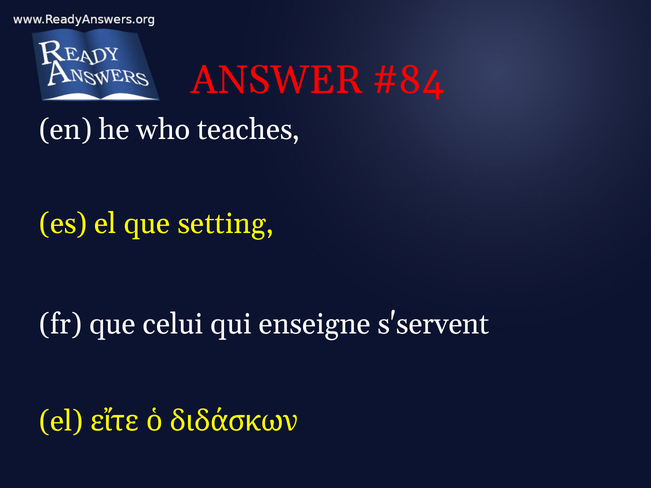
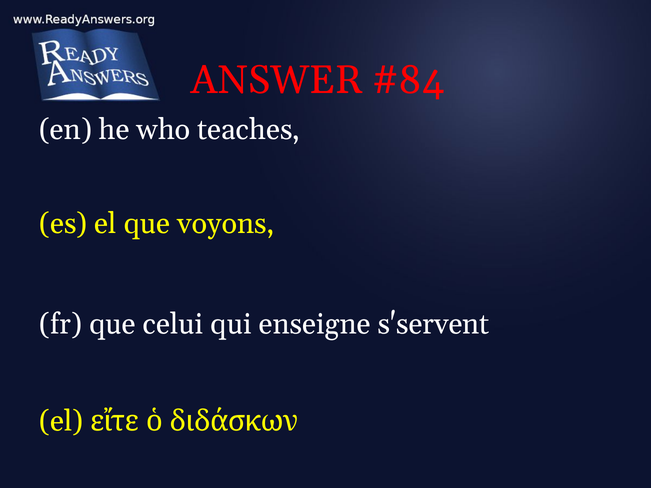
setting: setting -> voyons (226, 224)
